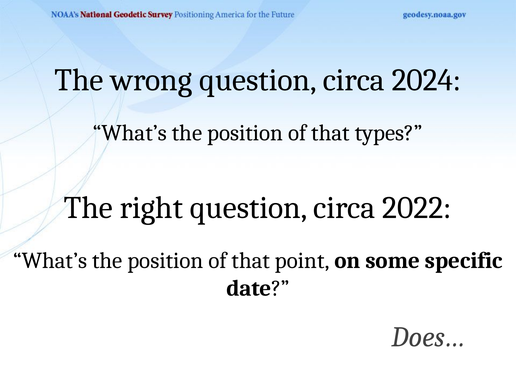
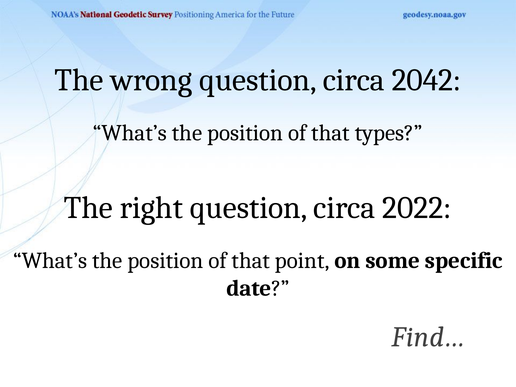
2024: 2024 -> 2042 (426, 80)
Does…: Does… -> Find… (428, 337)
